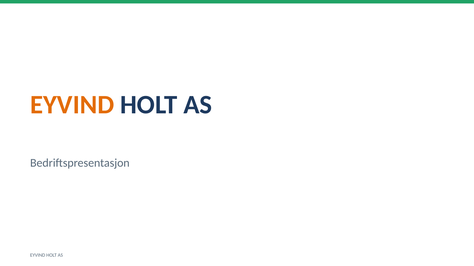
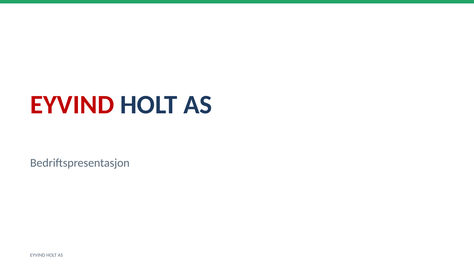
EYVIND colour: orange -> red (72, 105)
